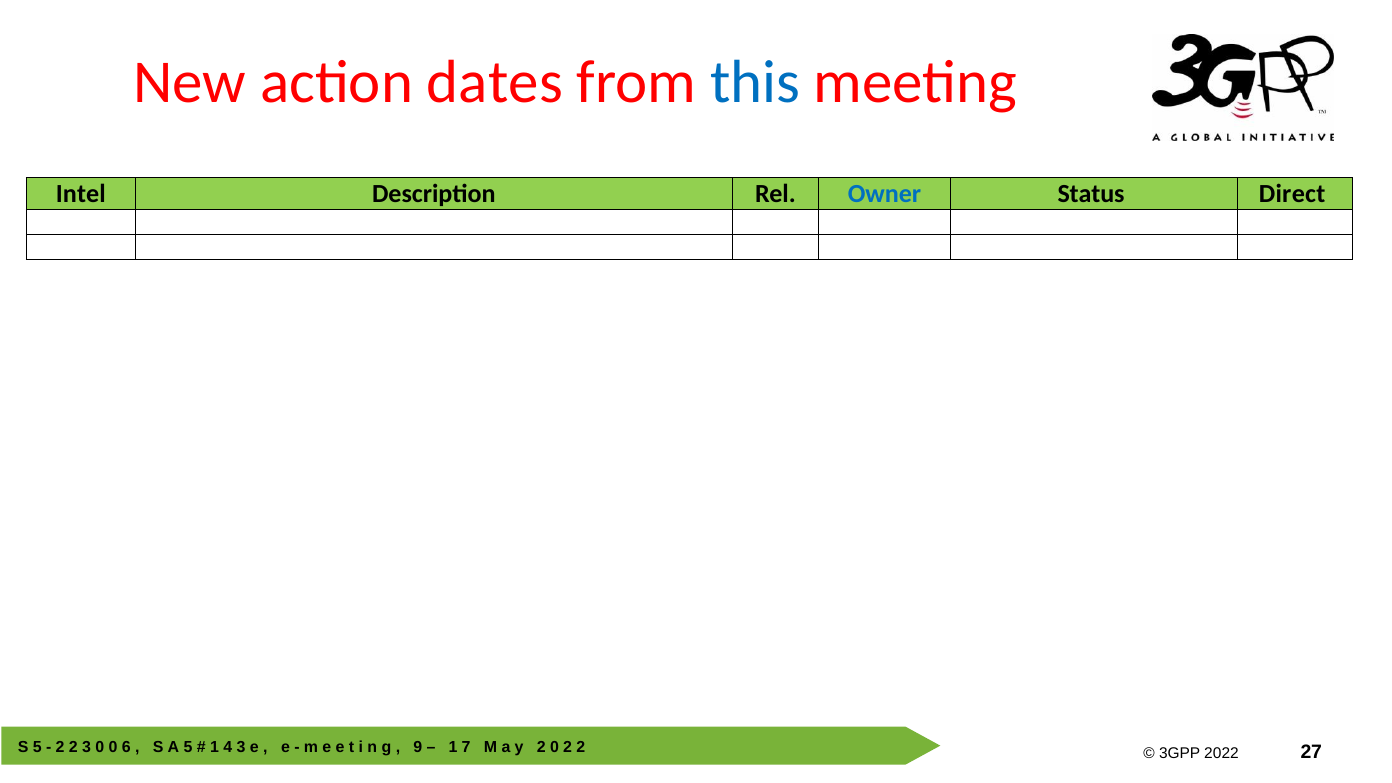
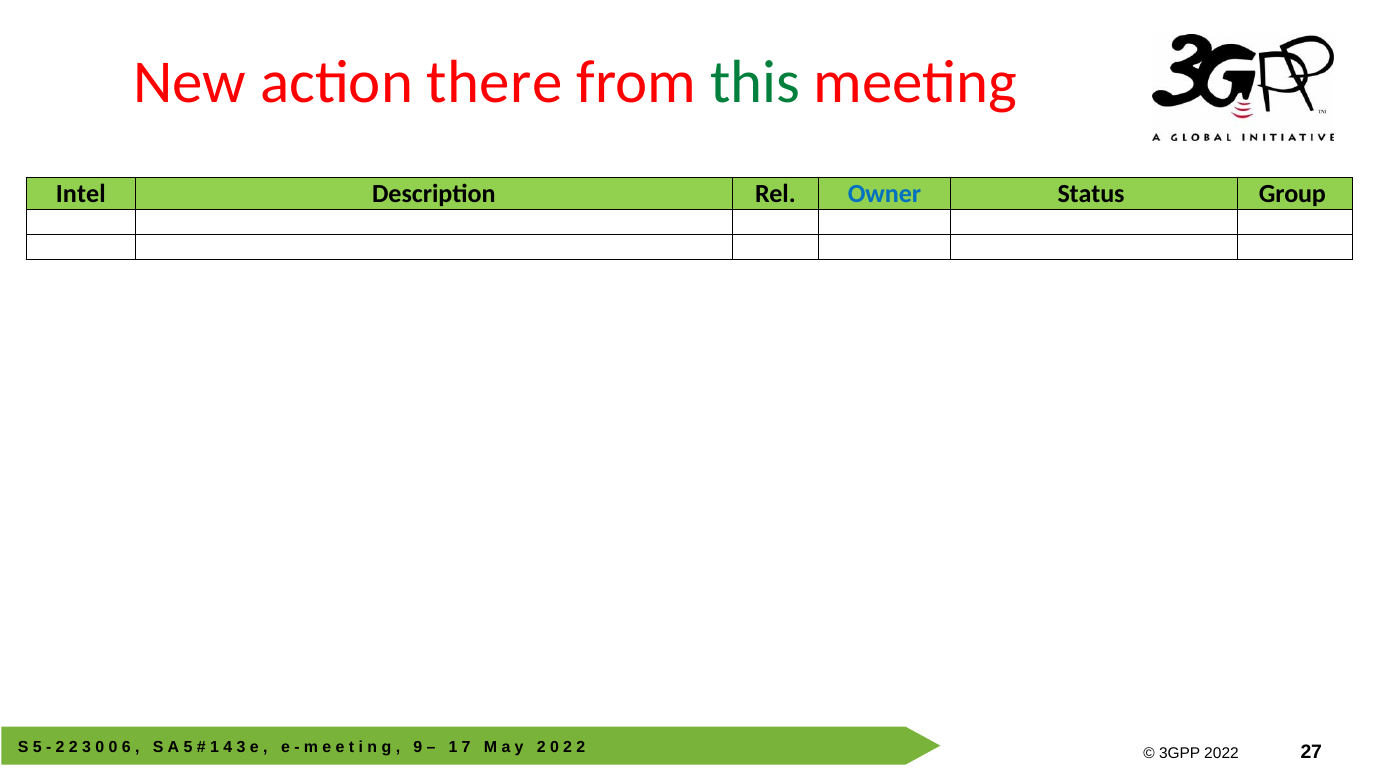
dates: dates -> there (495, 83)
this colour: blue -> green (755, 83)
Direct: Direct -> Group (1292, 194)
